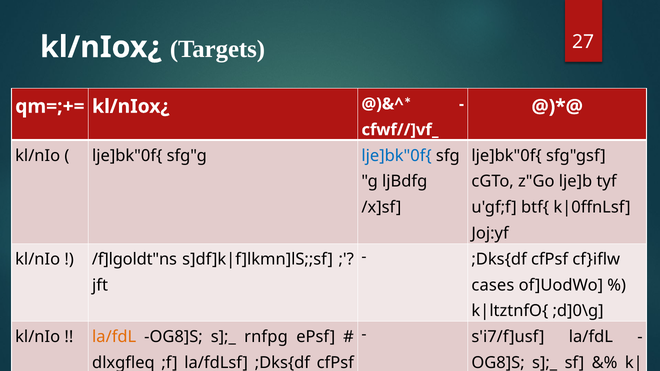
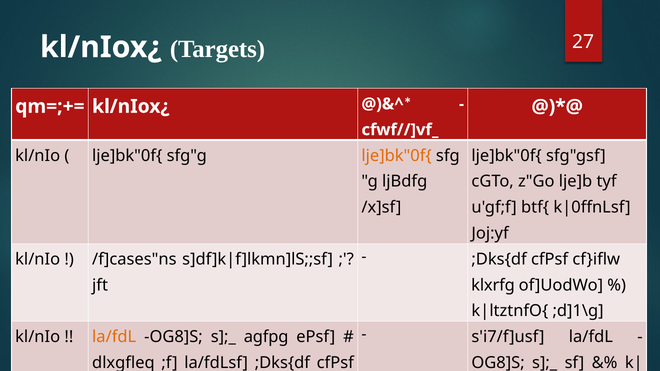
lje]bk"0f{ colour: blue -> orange (397, 156)
/f]lgoldt"ns: /f]lgoldt"ns -> /f]cases"ns (134, 259)
cases: cases -> klxrfg (493, 285)
;d]0\g: ;d]0\g -> ;d]1\g (578, 311)
rnfpg: rnfpg -> agfpg (266, 337)
